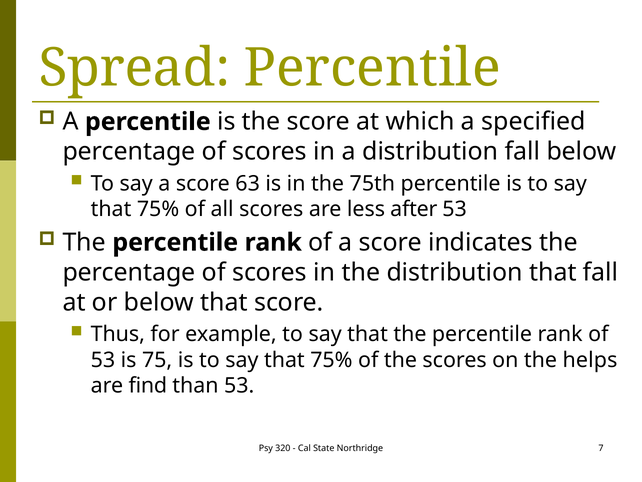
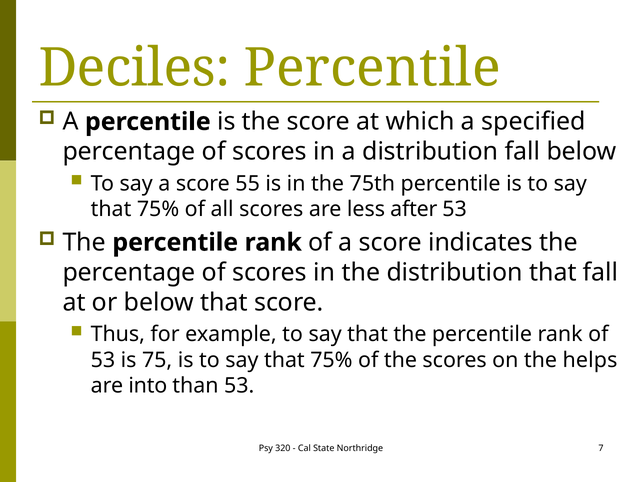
Spread: Spread -> Deciles (135, 68)
63: 63 -> 55 (248, 183)
find: find -> into (148, 385)
